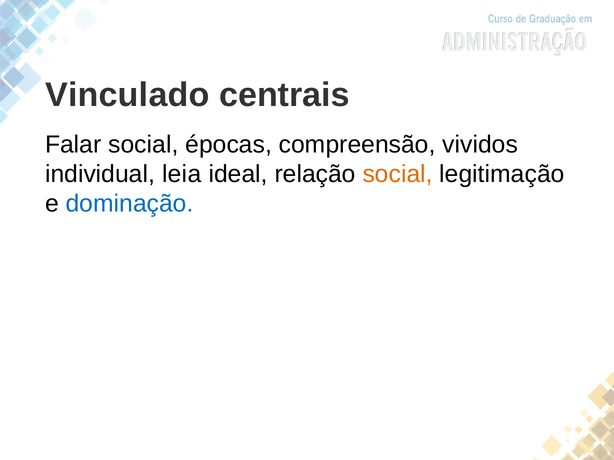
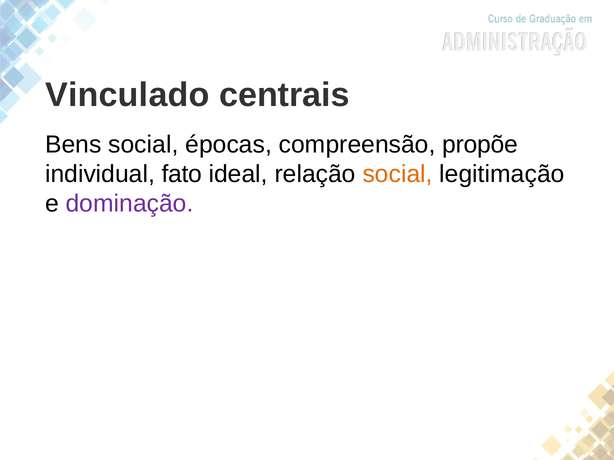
Falar: Falar -> Bens (73, 145)
vividos: vividos -> propõe (480, 145)
leia: leia -> fato (182, 174)
dominação colour: blue -> purple (130, 204)
